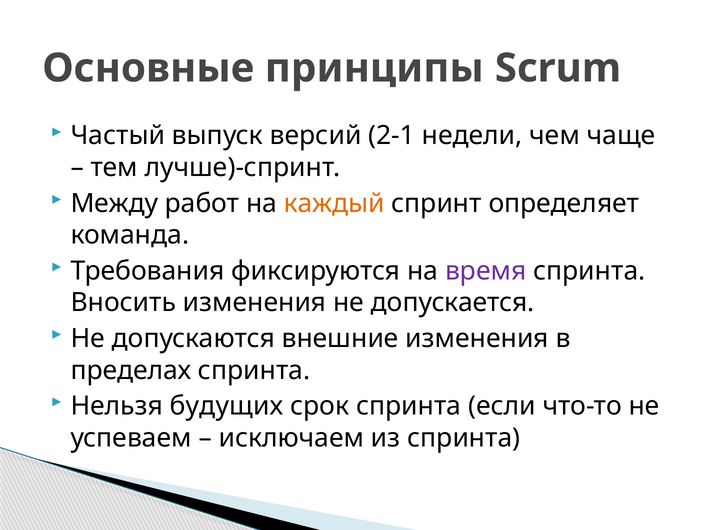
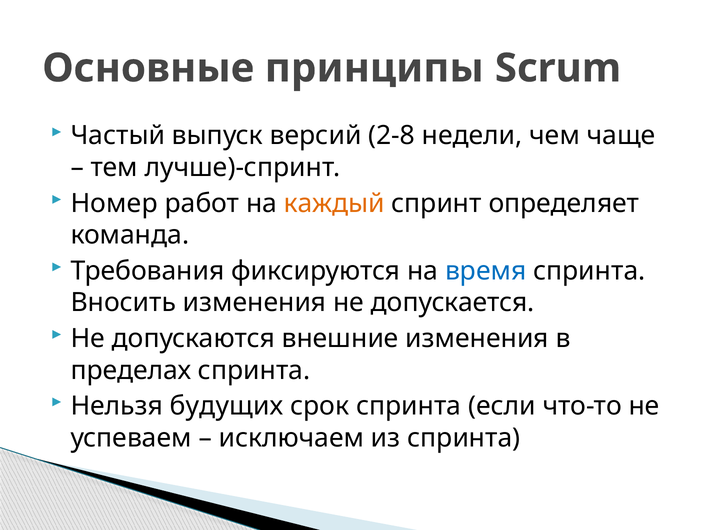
2-1: 2-1 -> 2-8 (392, 136)
Между: Между -> Номер (114, 203)
время colour: purple -> blue (486, 271)
